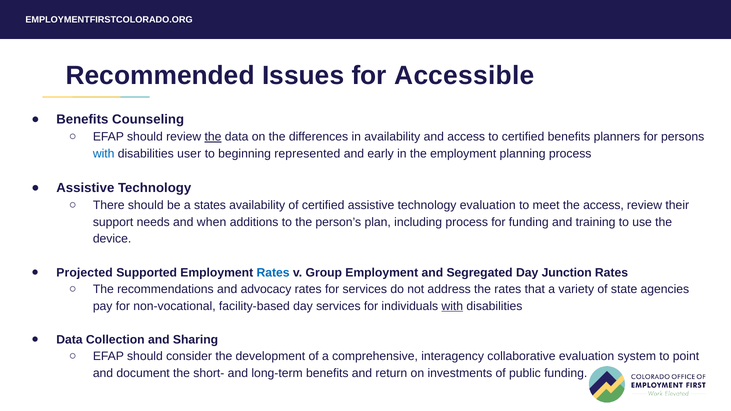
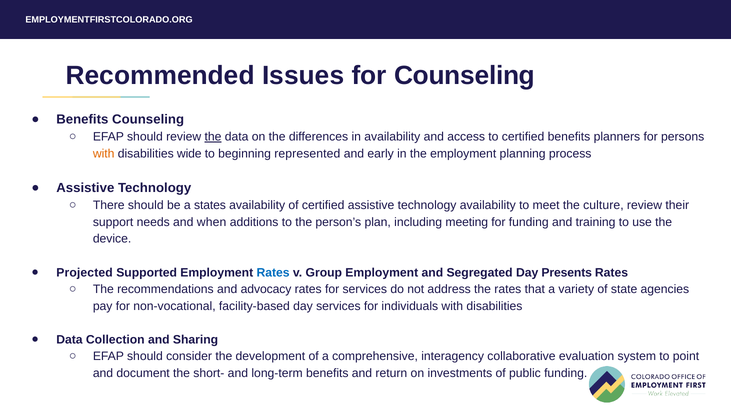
for Accessible: Accessible -> Counseling (465, 76)
with colour: blue -> orange (104, 154)
user: user -> wide (189, 154)
technology evaluation: evaluation -> availability (488, 205)
the access: access -> culture (603, 205)
including process: process -> meeting (467, 222)
Junction: Junction -> Presents (567, 273)
with underline: present -> none (452, 306)
